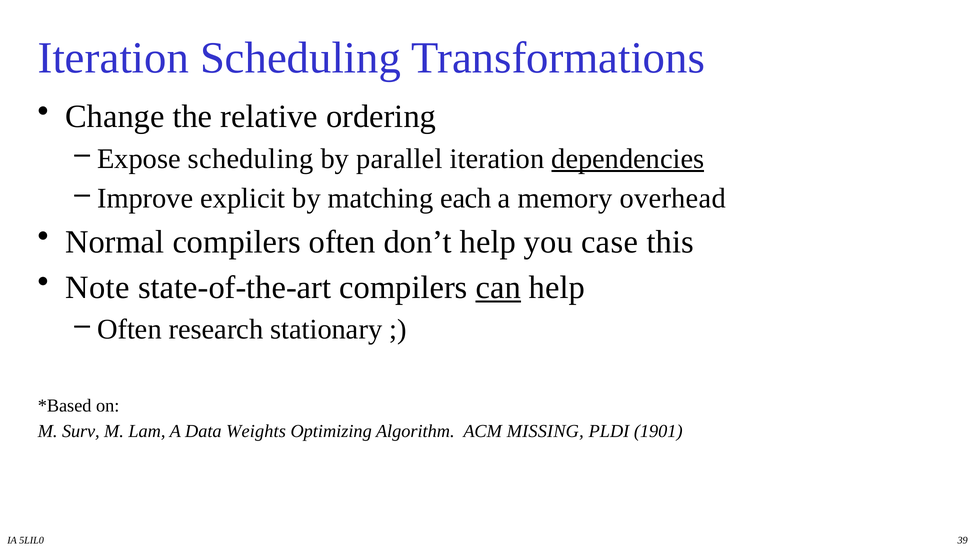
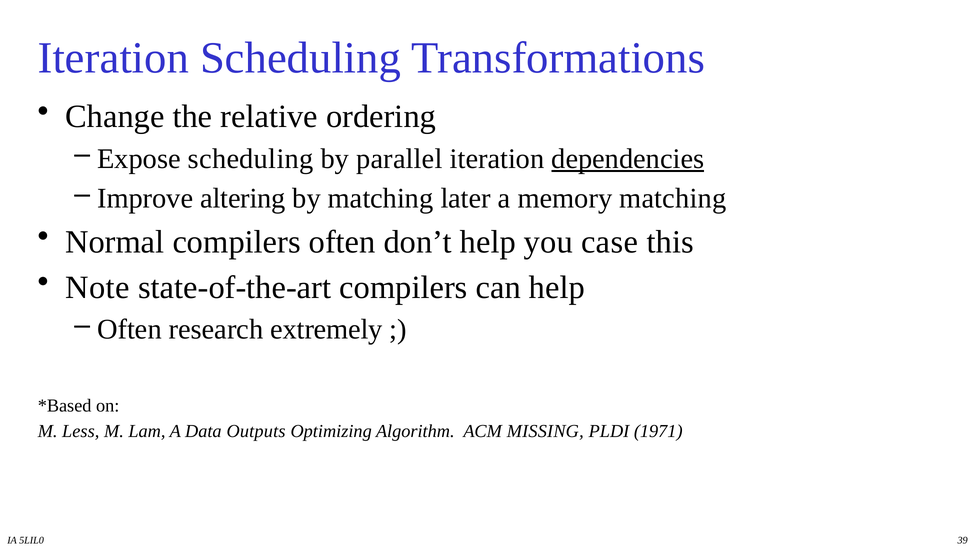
explicit: explicit -> altering (243, 199)
each: each -> later (466, 199)
memory overhead: overhead -> matching (673, 199)
can underline: present -> none (498, 288)
stationary: stationary -> extremely (326, 330)
Surv: Surv -> Less (81, 432)
Weights: Weights -> Outputs (256, 432)
1901: 1901 -> 1971 (658, 432)
